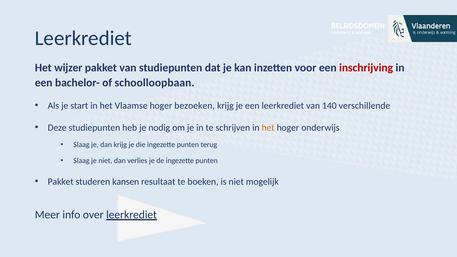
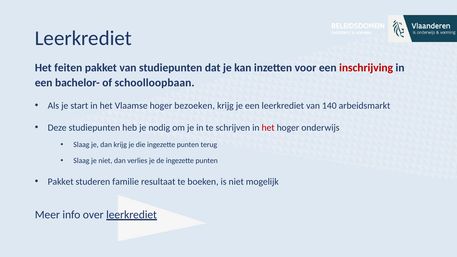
wijzer: wijzer -> feiten (68, 68)
verschillende: verschillende -> arbeidsmarkt (365, 106)
het colour: orange -> red (268, 128)
kansen: kansen -> familie (126, 182)
